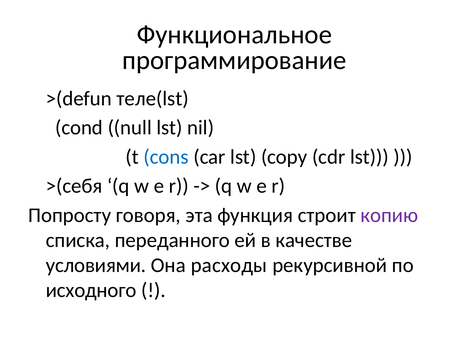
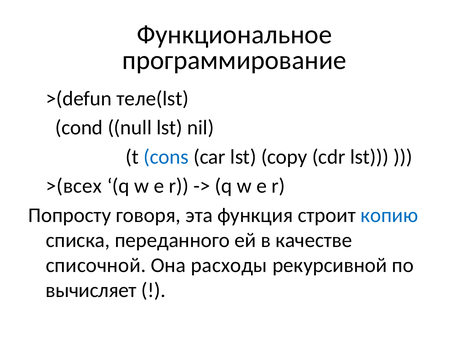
>(себя: >(себя -> >(всех (74, 186)
копию colour: purple -> blue (389, 215)
условиями: условиями -> списочной (96, 265)
исходного: исходного -> вычисляет (91, 290)
